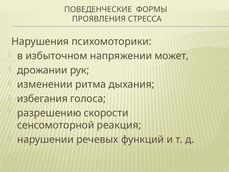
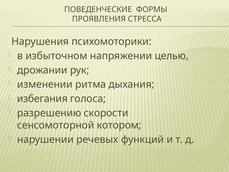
может: может -> целью (172, 56)
реакция: реакция -> котором (119, 125)
